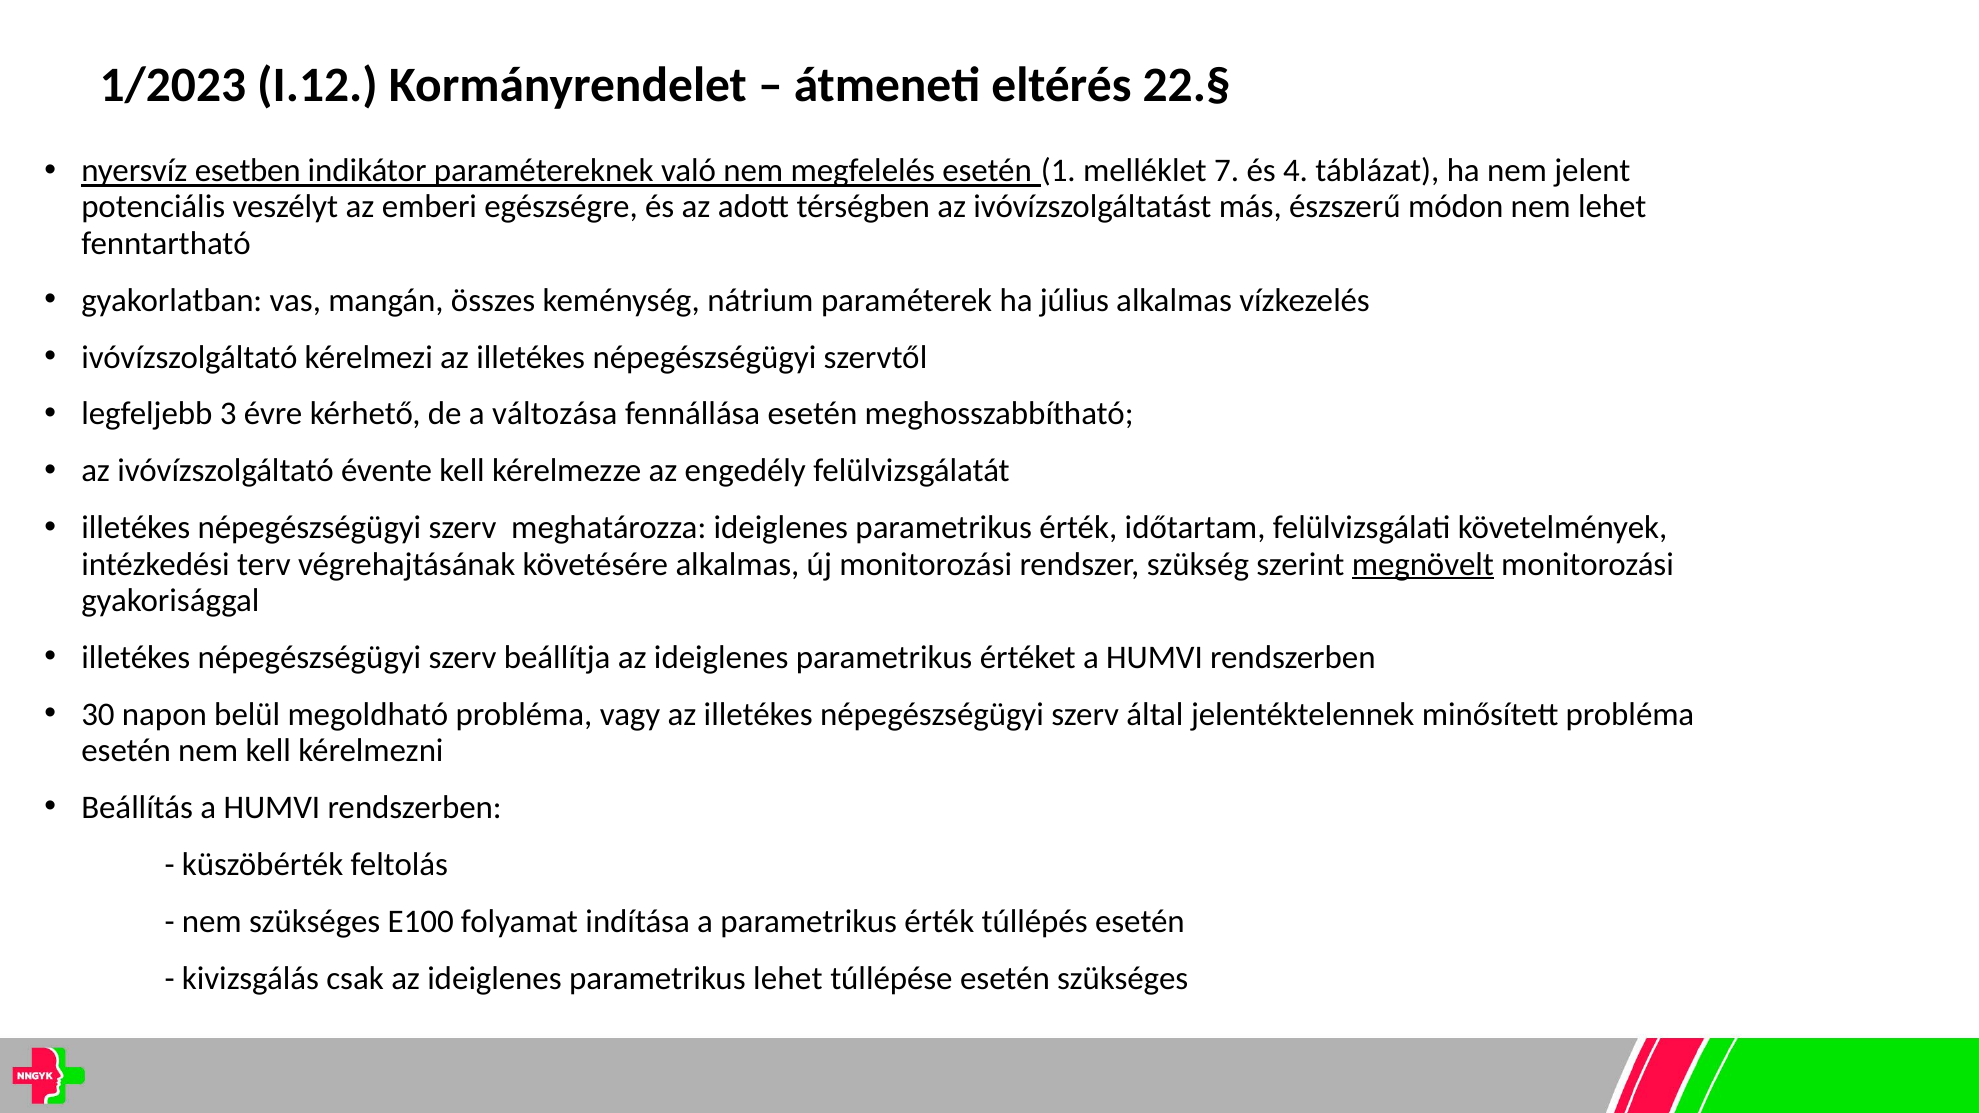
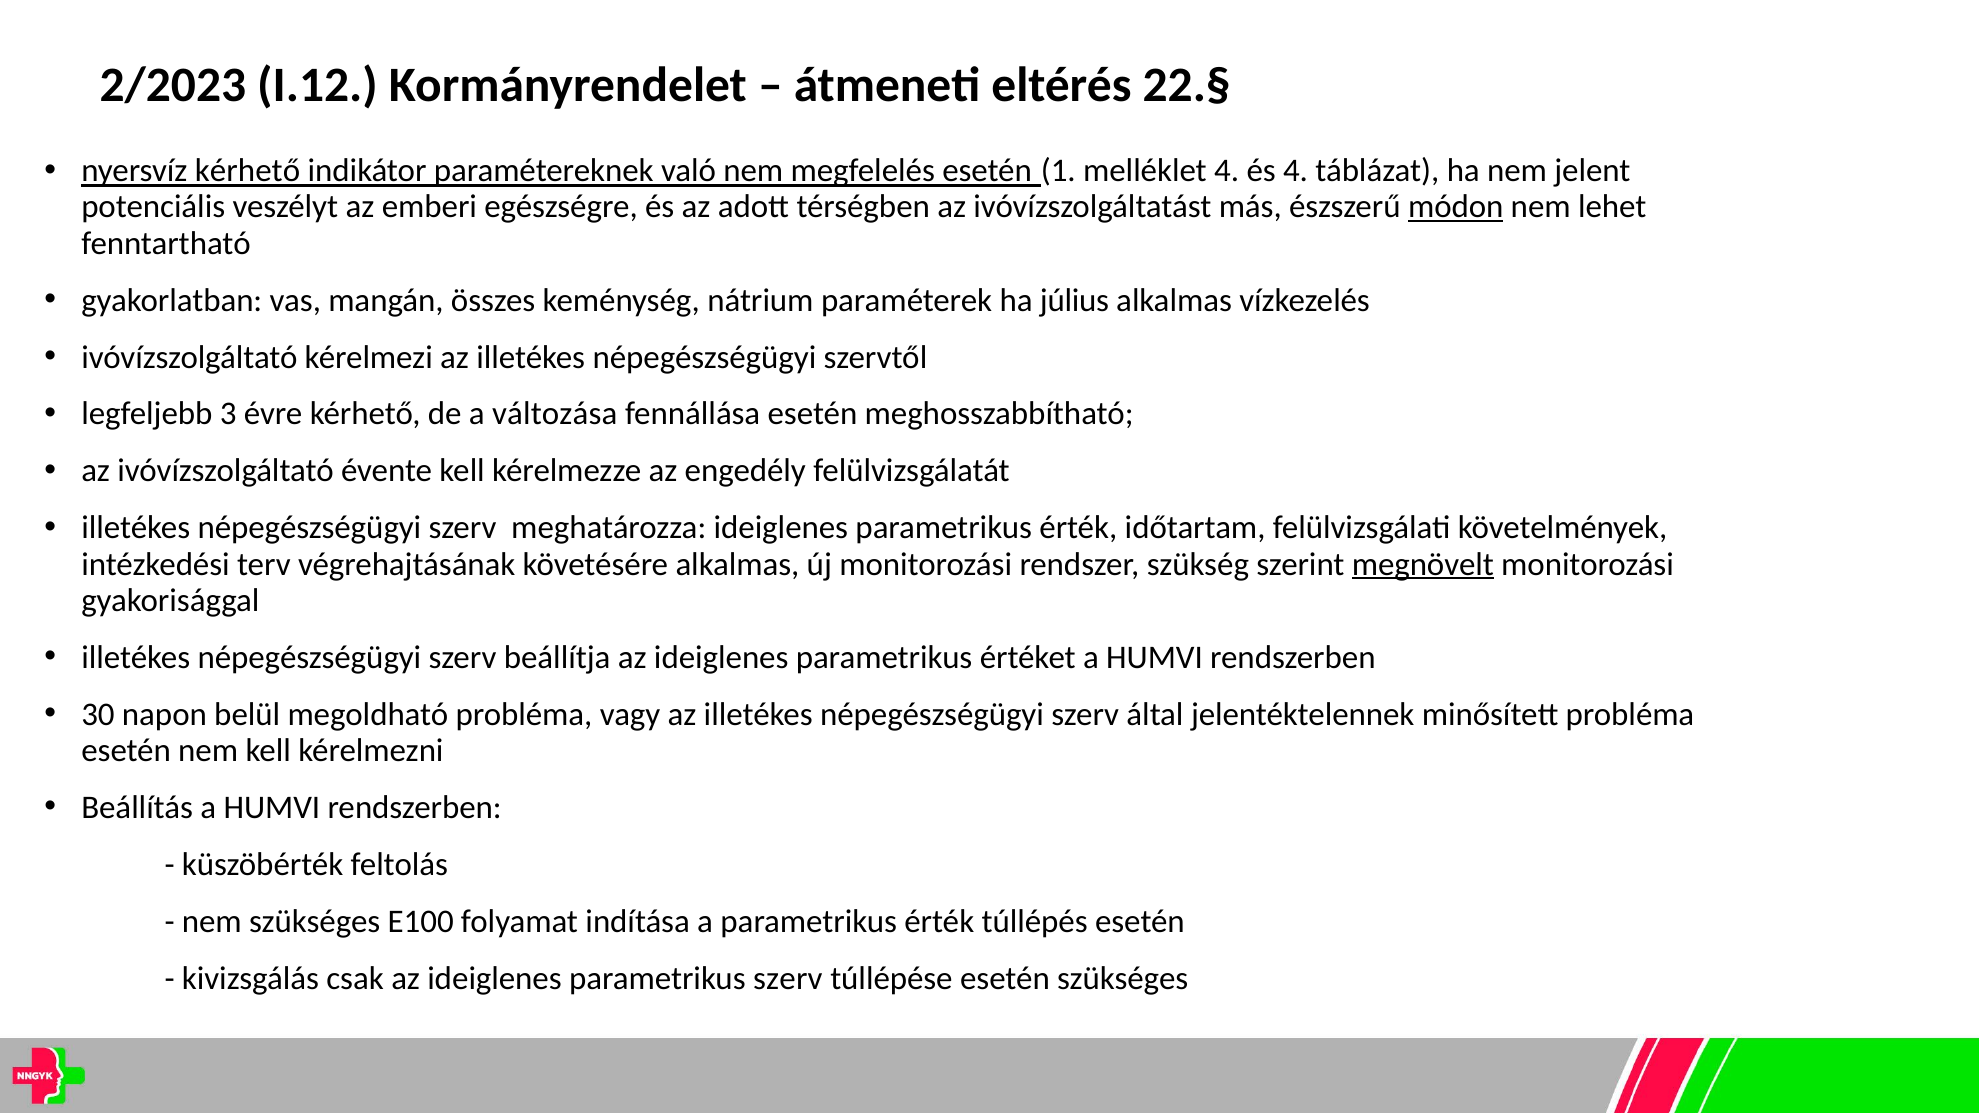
1/2023: 1/2023 -> 2/2023 (173, 86)
nyersvíz esetben: esetben -> kérhető (247, 171)
melléklet 7: 7 -> 4 (1227, 171)
módon underline: none -> present (1456, 207)
parametrikus lehet: lehet -> szerv (788, 978)
